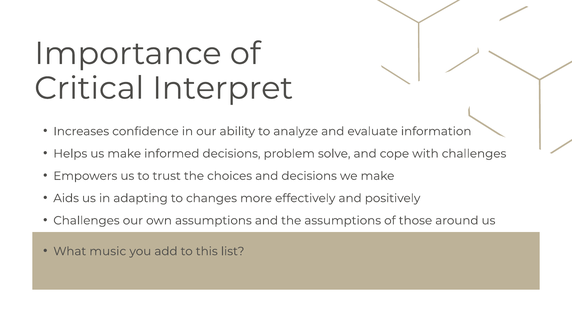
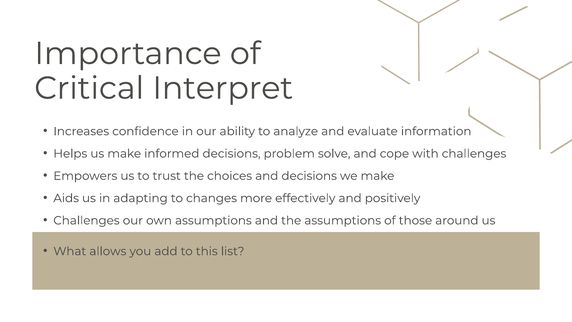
music: music -> allows (108, 251)
